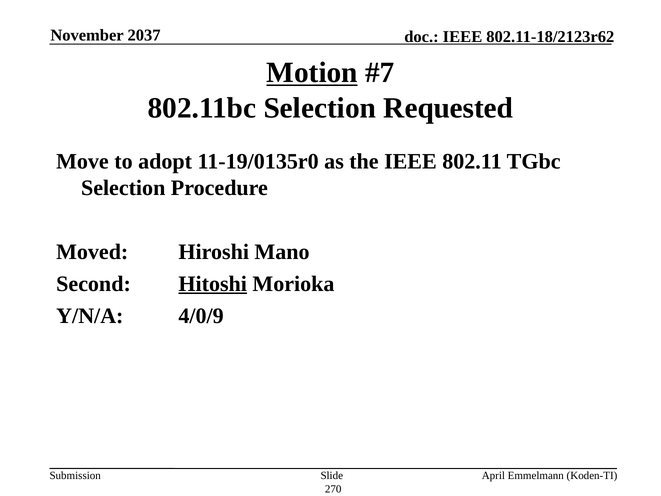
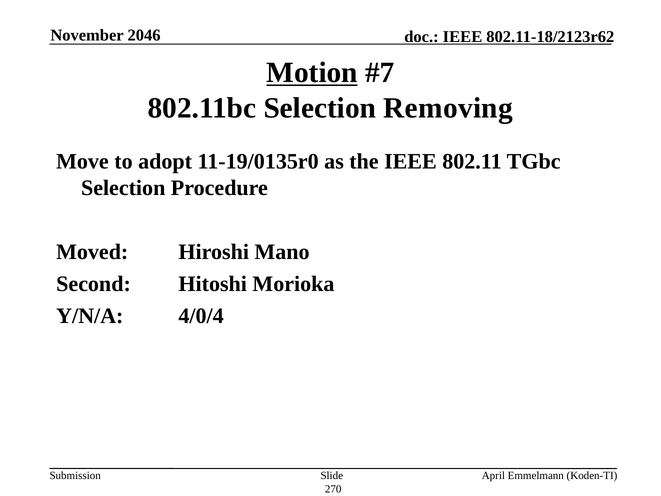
2037: 2037 -> 2046 (144, 35)
Requested: Requested -> Removing (448, 108)
Hitoshi underline: present -> none (213, 284)
4/0/9: 4/0/9 -> 4/0/4 (201, 316)
